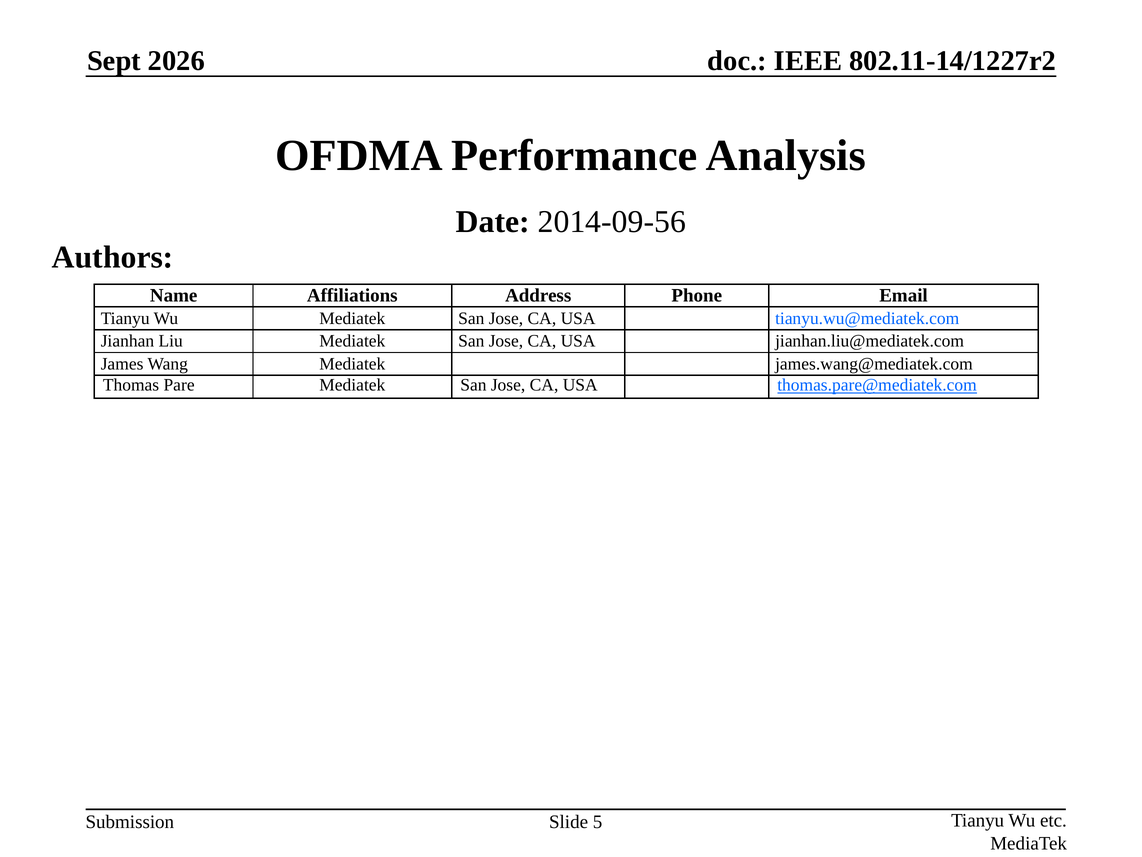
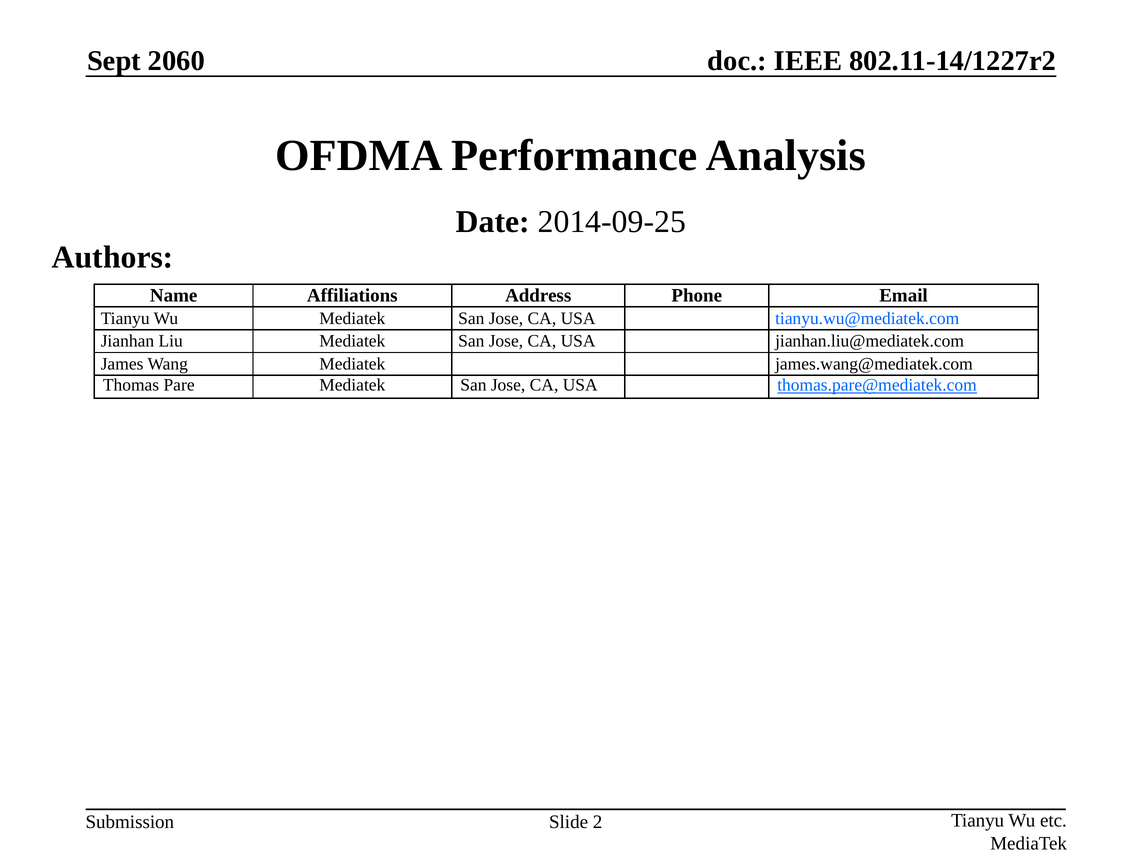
2026: 2026 -> 2060 (176, 61)
2014-09-56: 2014-09-56 -> 2014-09-25 (612, 222)
5: 5 -> 2 (598, 821)
